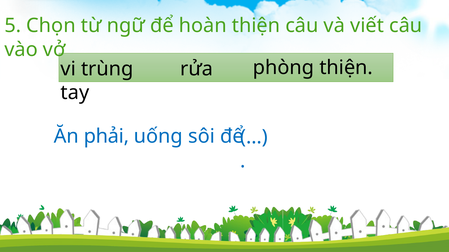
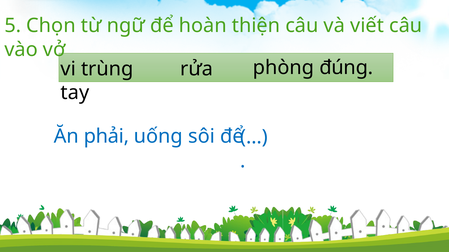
phòng thiện: thiện -> đúng (346, 68)
